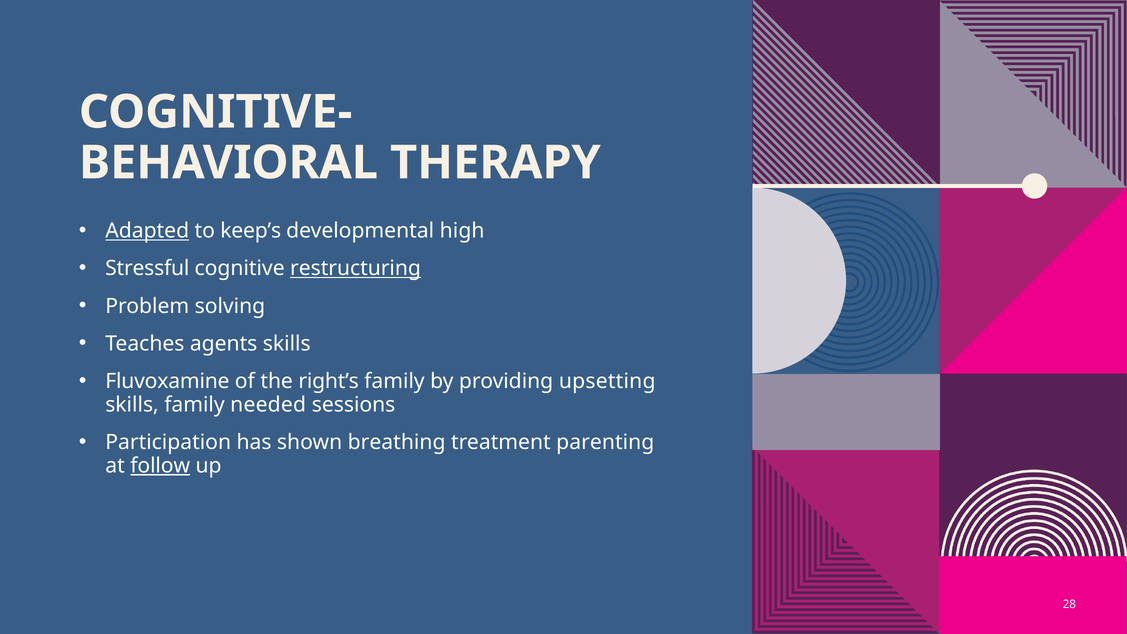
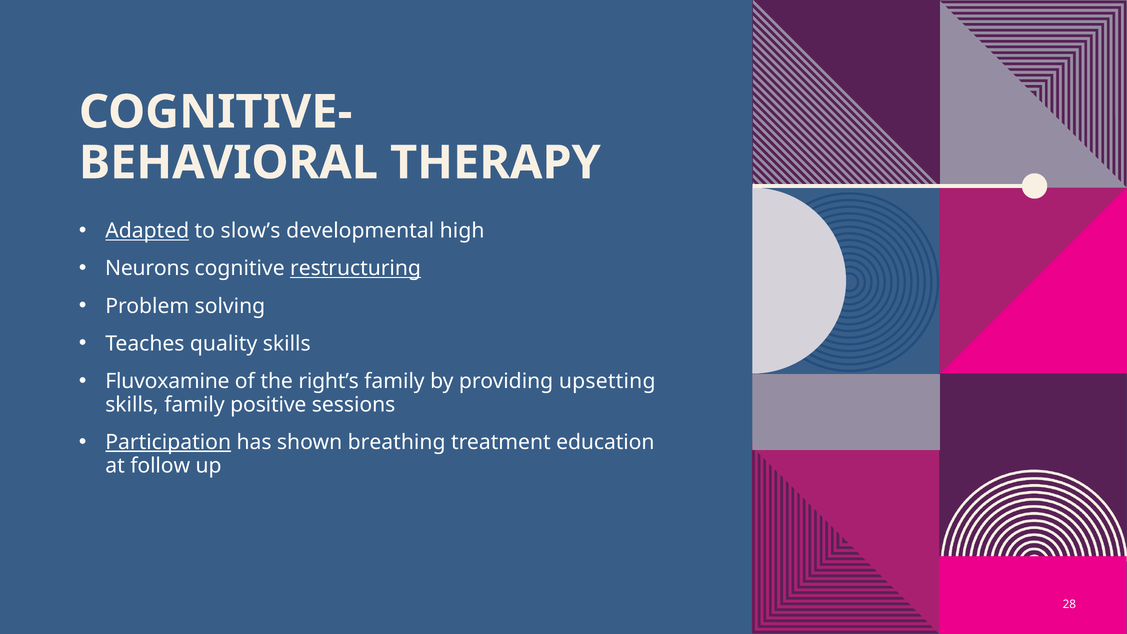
keep’s: keep’s -> slow’s (250, 231)
Stressful: Stressful -> Neurons (147, 268)
agents: agents -> quality (224, 344)
needed: needed -> positive (268, 405)
Participation underline: none -> present (168, 442)
parenting: parenting -> education (605, 442)
follow underline: present -> none (160, 466)
